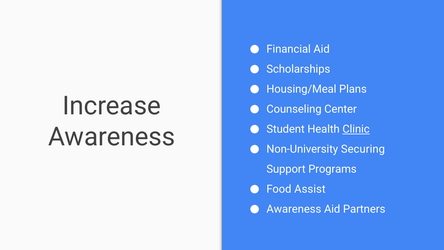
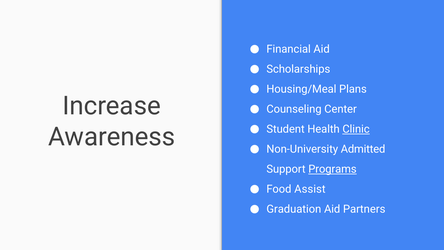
Securing: Securing -> Admitted (363, 149)
Programs underline: none -> present (332, 169)
Awareness: Awareness -> Graduation (294, 209)
